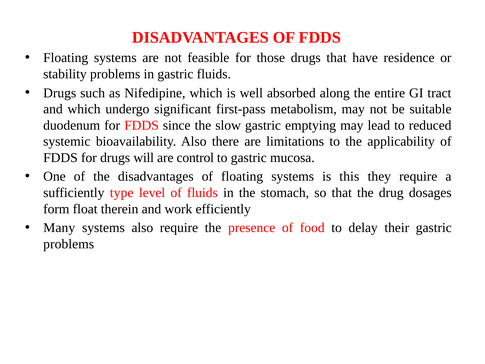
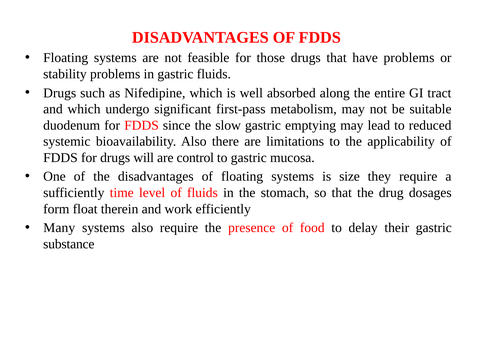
have residence: residence -> problems (409, 58)
this: this -> size (349, 176)
type: type -> time (122, 193)
problems: problems -> substance (69, 244)
